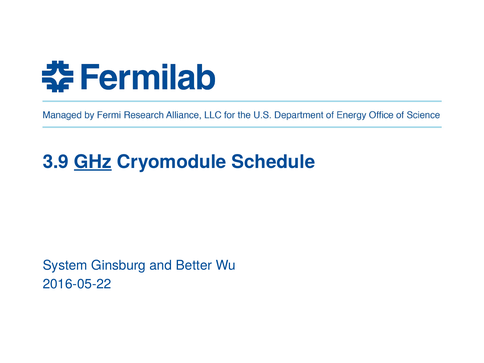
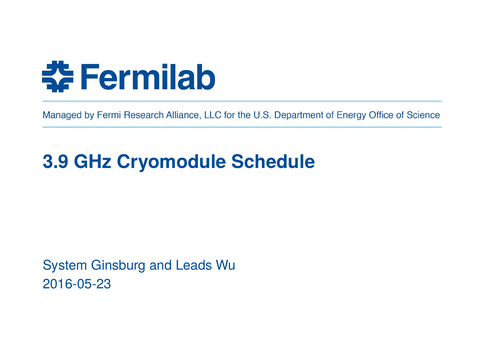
GHz underline: present -> none (93, 162)
Better: Better -> Leads (194, 265)
2016-05-22: 2016-05-22 -> 2016-05-23 (77, 284)
